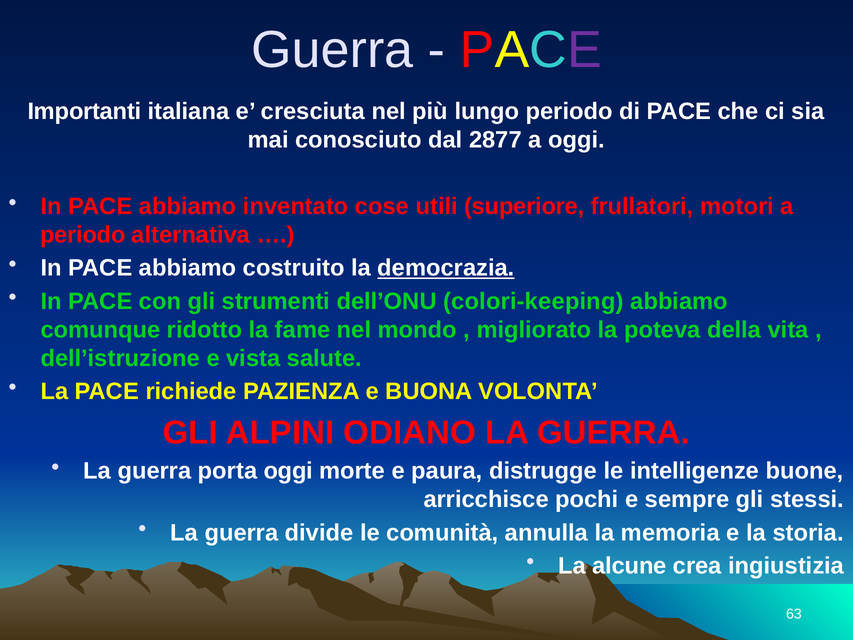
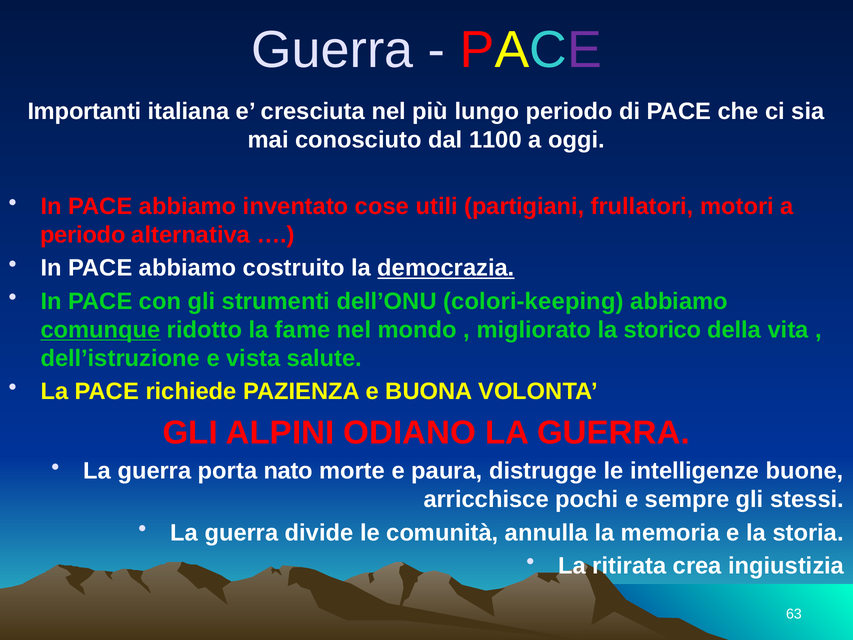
2877: 2877 -> 1100 (495, 140)
superiore: superiore -> partigiani (524, 206)
comunque underline: none -> present (100, 330)
poteva: poteva -> storico (662, 330)
porta oggi: oggi -> nato (288, 471)
alcune: alcune -> ritirata (629, 566)
